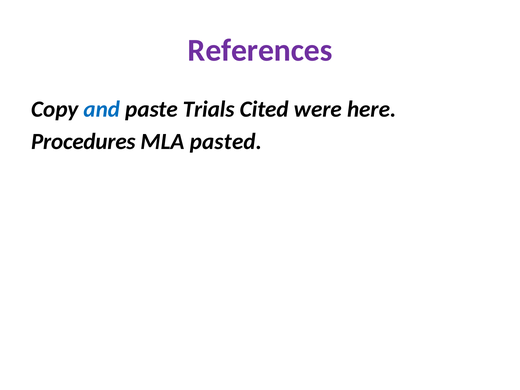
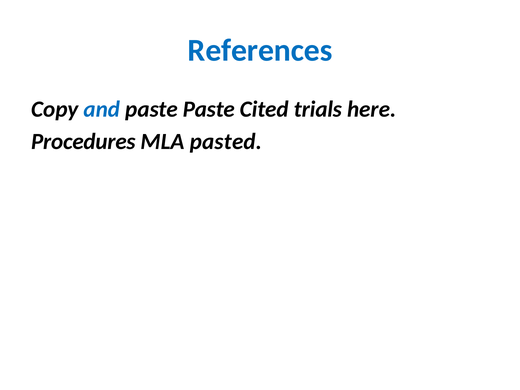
References colour: purple -> blue (260, 50)
paste Trials: Trials -> Paste (209, 109)
were: were -> trials (318, 109)
